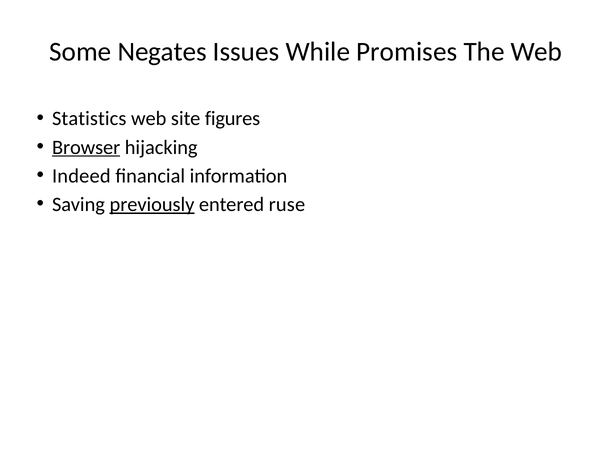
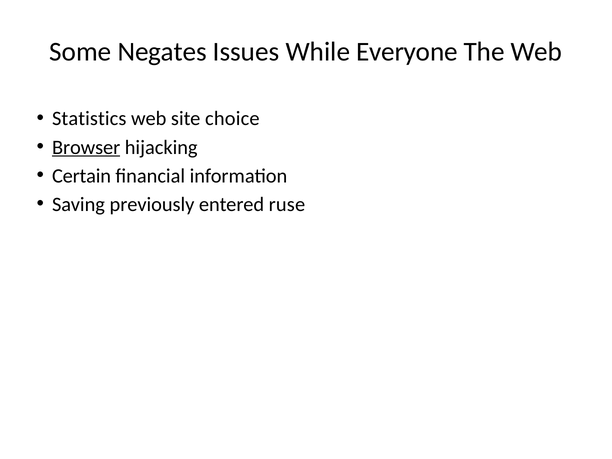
Promises: Promises -> Everyone (407, 52)
figures: figures -> choice (232, 119)
Indeed: Indeed -> Certain (82, 176)
previously underline: present -> none (152, 204)
